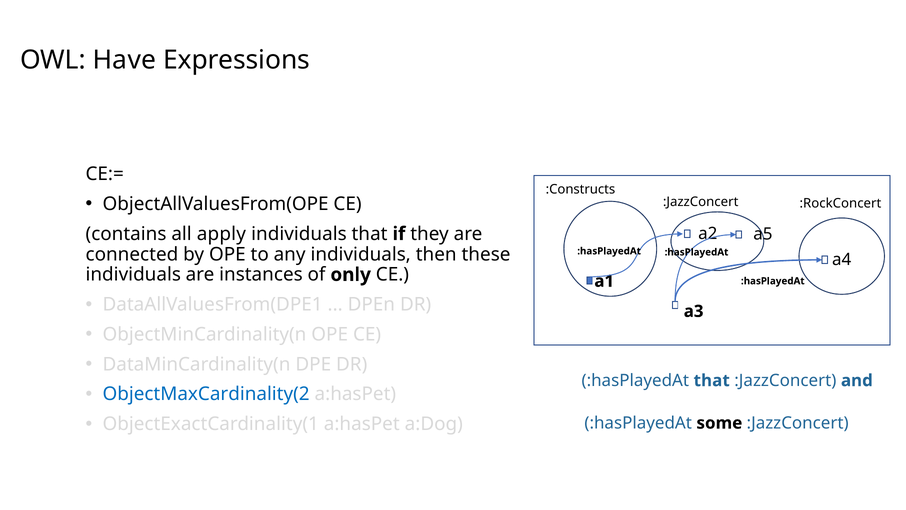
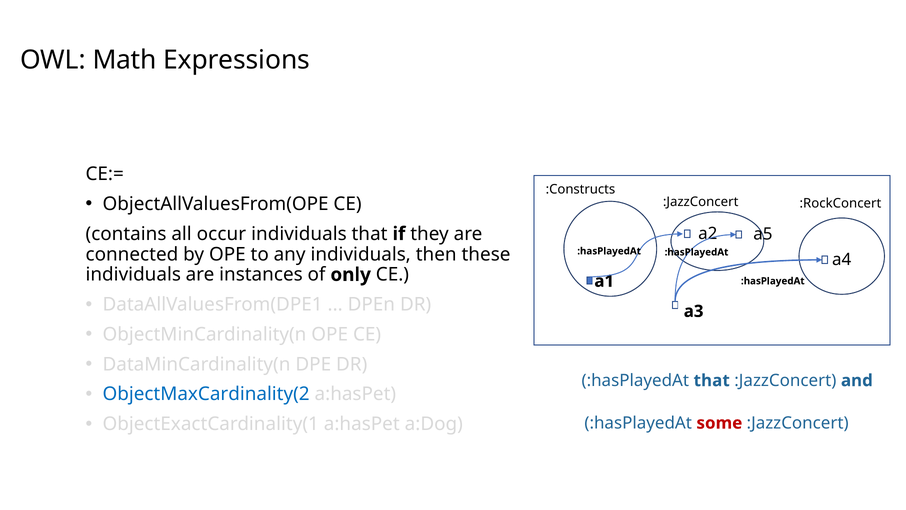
Have: Have -> Math (125, 60)
apply: apply -> occur (221, 234)
some colour: black -> red (719, 423)
